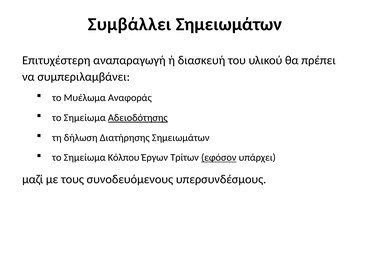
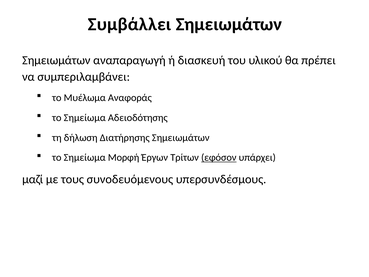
Επιτυχέστερη: Επιτυχέστερη -> Σημειωμάτων (56, 60)
Αδειοδότησης underline: present -> none (138, 118)
Κόλπου: Κόλπου -> Μορφή (124, 157)
